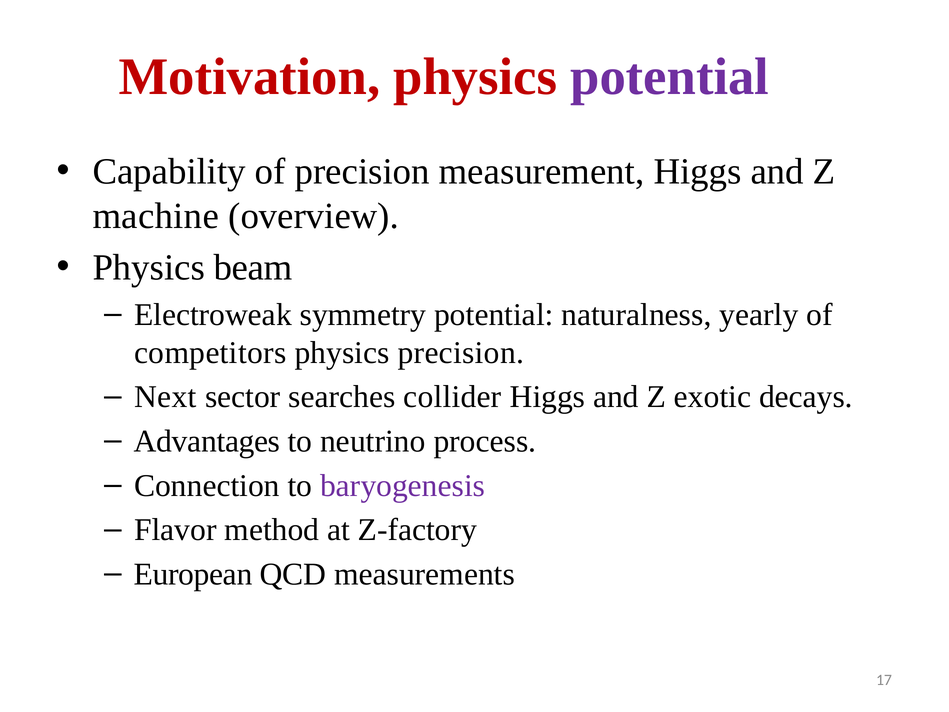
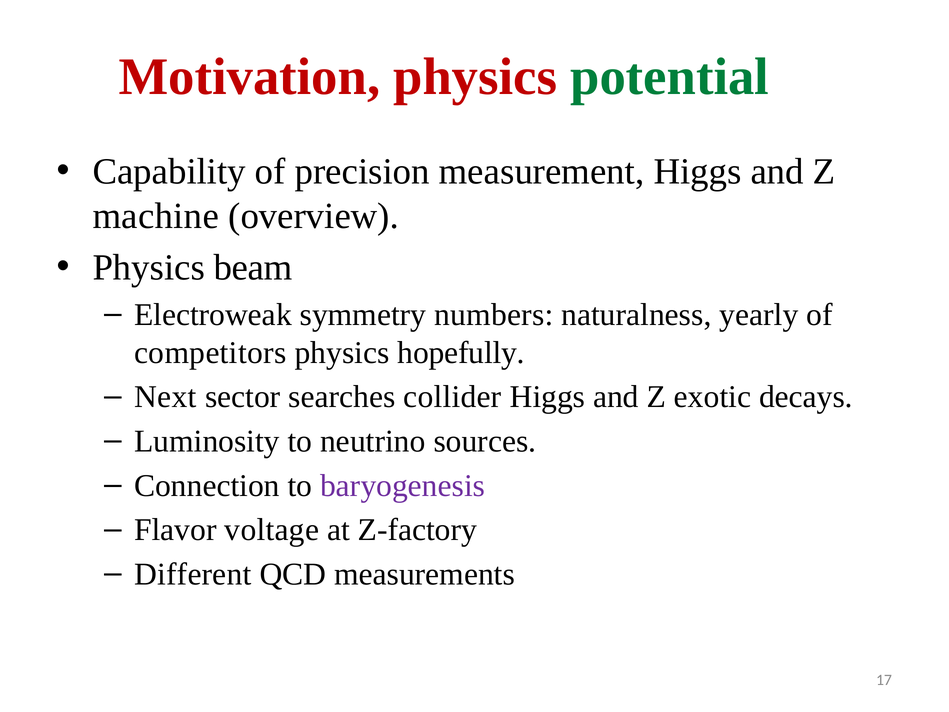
potential colour: purple -> green (670, 77)
symmetry potential: potential -> numbers (494, 315)
physics precision: precision -> hopefully (461, 353)
Advantages: Advantages -> Luminosity (207, 441)
process: process -> sources (485, 441)
method: method -> voltage (272, 530)
European: European -> Different (193, 574)
